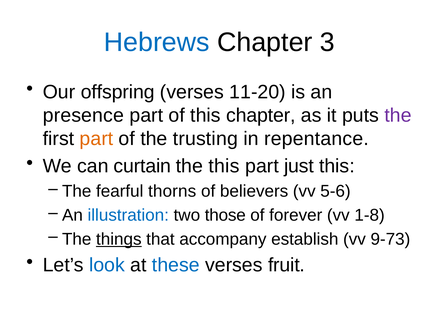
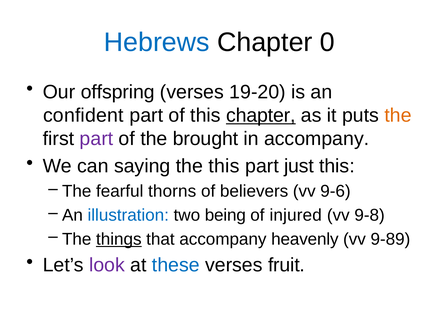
3: 3 -> 0 (327, 42)
11-20: 11-20 -> 19-20 (258, 92)
presence: presence -> confident (83, 116)
chapter underline: none -> present (261, 116)
the colour: purple -> orange (398, 116)
part colour: orange -> purple (96, 139)
trusting: trusting -> brought (206, 139)
in repentance: repentance -> accompany (317, 139)
curtain: curtain -> saying (142, 166)
5-6: 5-6 -> 9-6 (335, 191)
those: those -> being (225, 215)
forever: forever -> injured (296, 215)
1-8: 1-8 -> 9-8 (370, 215)
establish: establish -> heavenly (305, 239)
9-73: 9-73 -> 9-89 (390, 239)
look colour: blue -> purple (107, 265)
